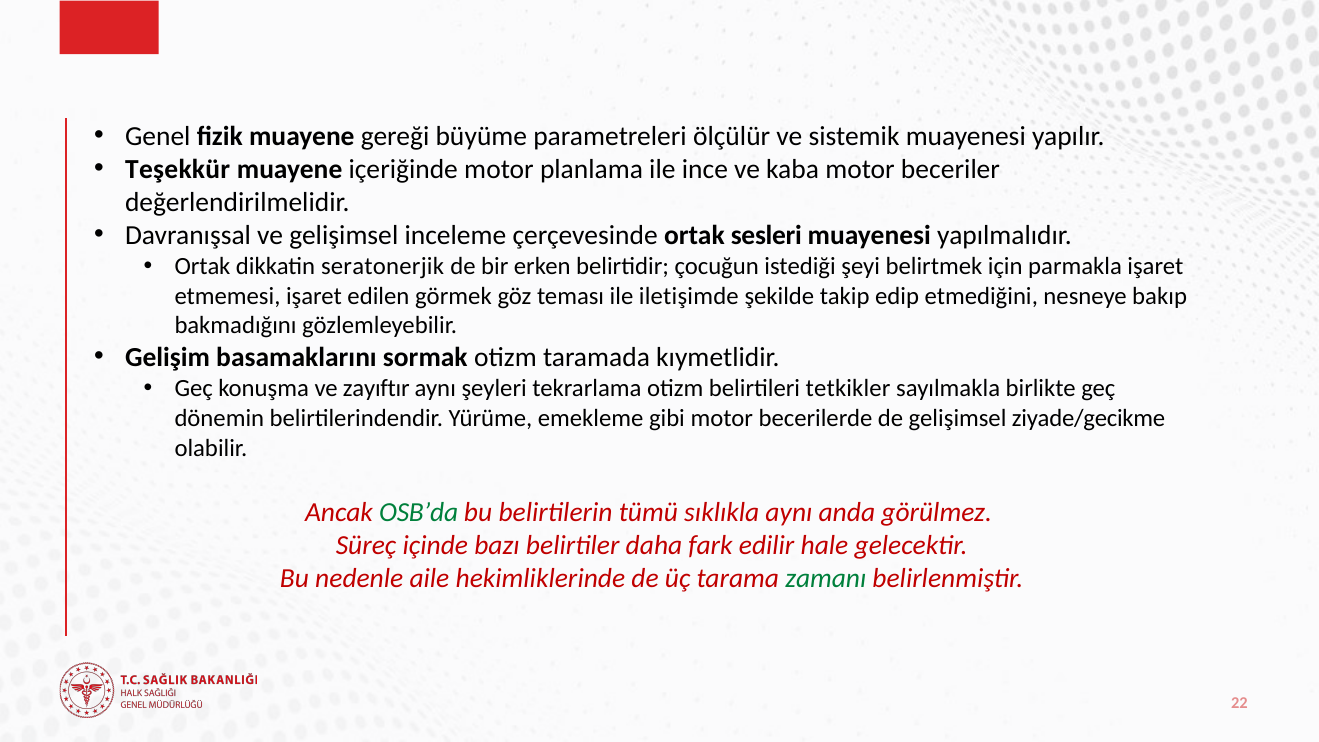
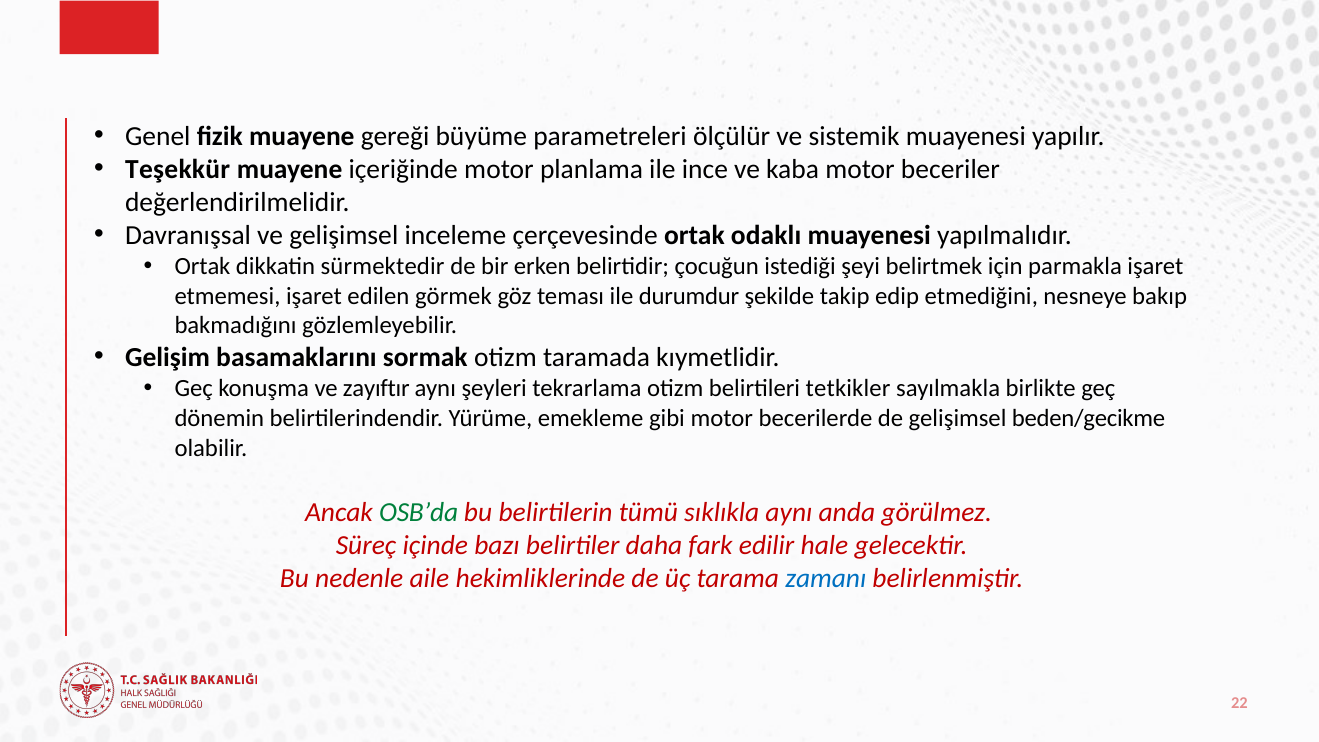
sesleri: sesleri -> odaklı (766, 235)
seratonerjik: seratonerjik -> sürmektedir (383, 266)
iletişimde: iletişimde -> durumdur (689, 296)
ziyade/gecikme: ziyade/gecikme -> beden/gecikme (1089, 418)
zamanı colour: green -> blue (826, 578)
